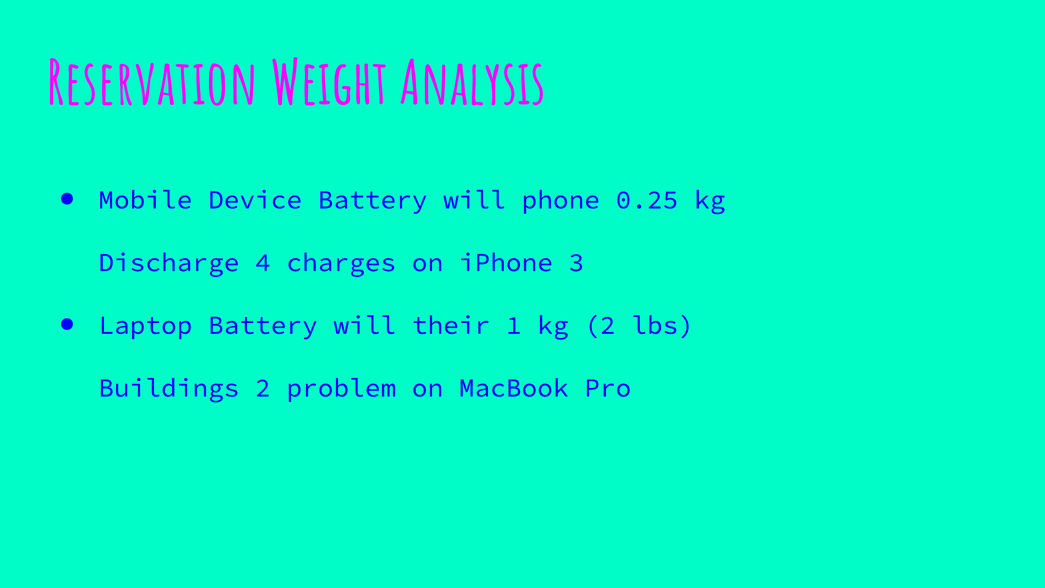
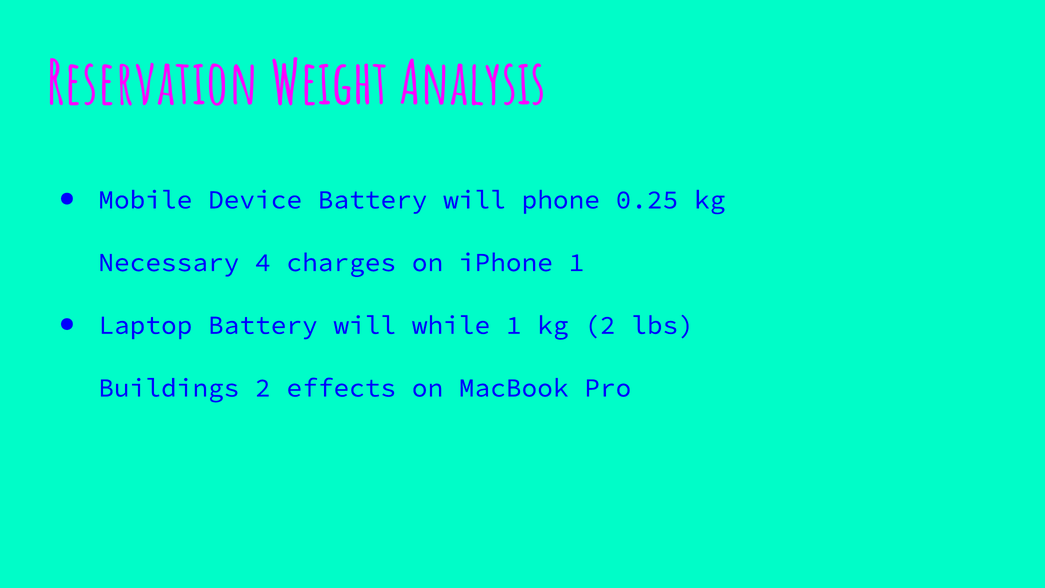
Discharge: Discharge -> Necessary (169, 262)
iPhone 3: 3 -> 1 (576, 262)
their: their -> while (451, 325)
problem: problem -> effects (341, 388)
